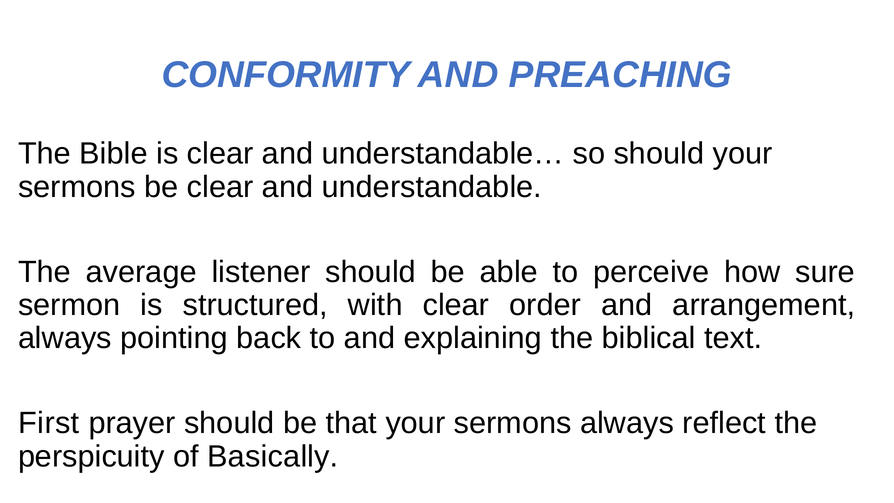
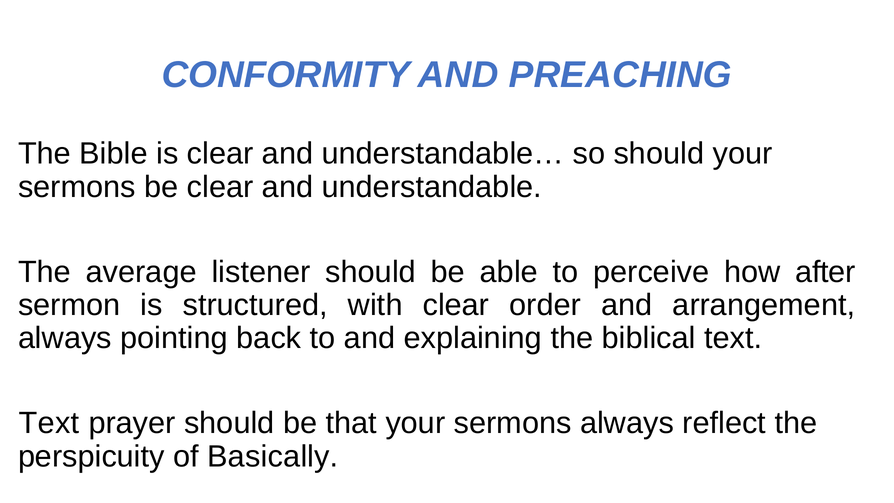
sure: sure -> after (825, 272)
First: First -> Text (49, 423)
